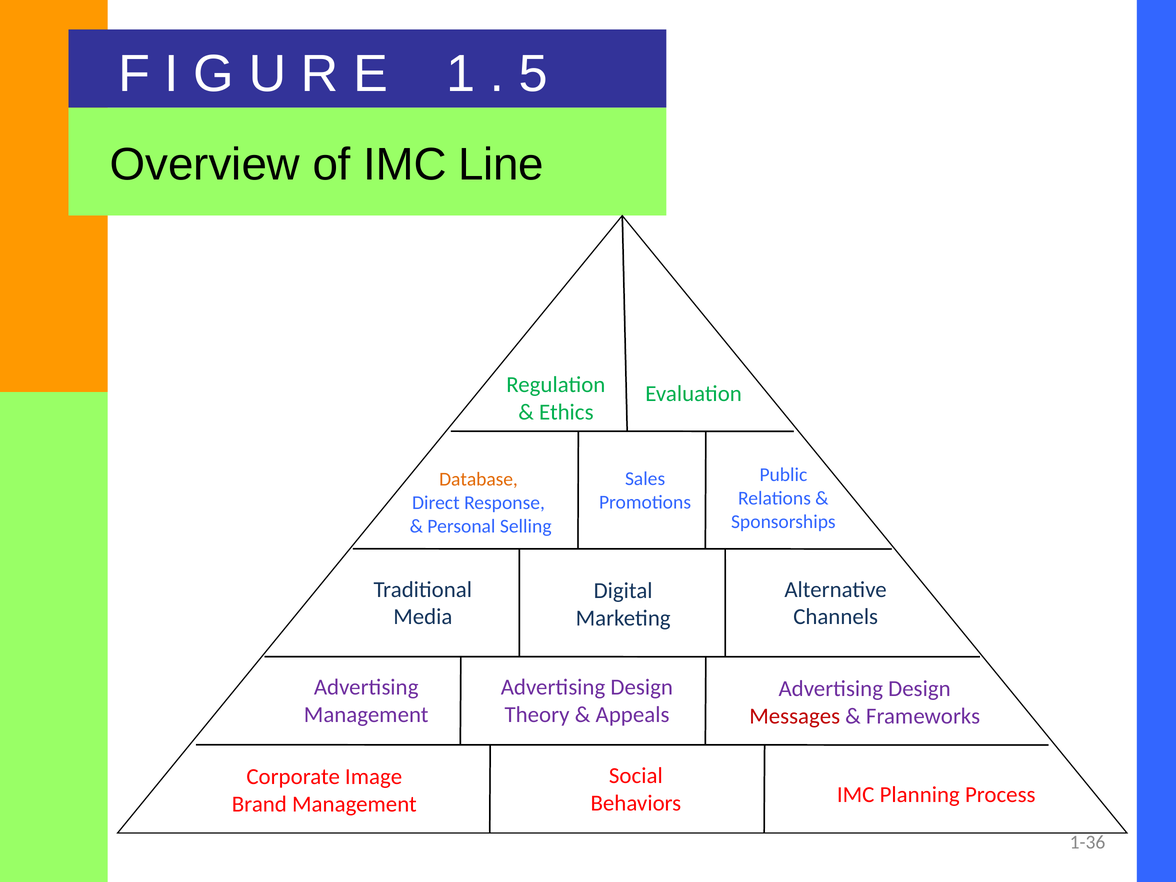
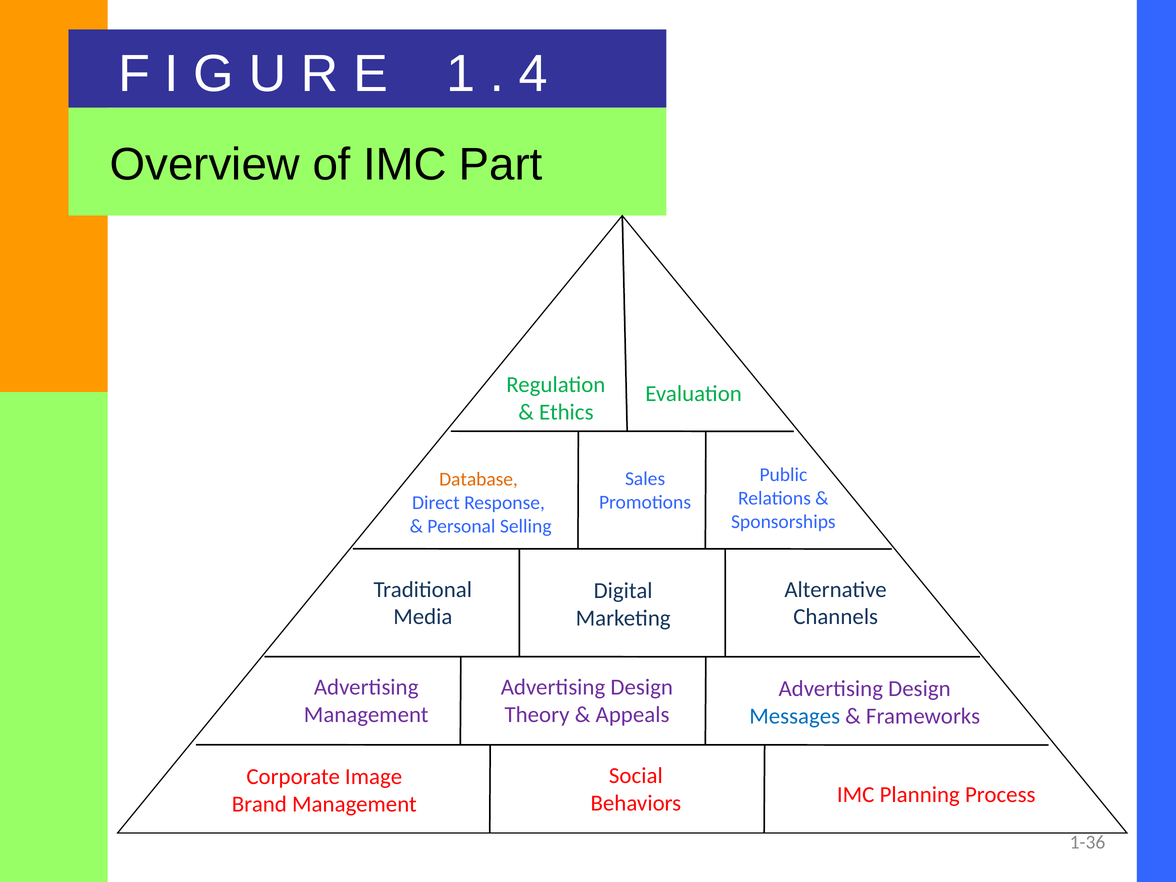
5: 5 -> 4 (533, 74)
Line: Line -> Part (501, 165)
Messages colour: red -> blue (795, 716)
